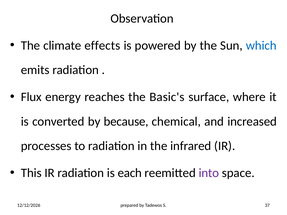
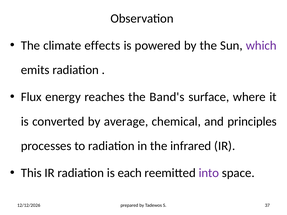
which colour: blue -> purple (261, 45)
Basic's: Basic's -> Band's (167, 97)
because: because -> average (126, 122)
increased: increased -> principles (252, 122)
